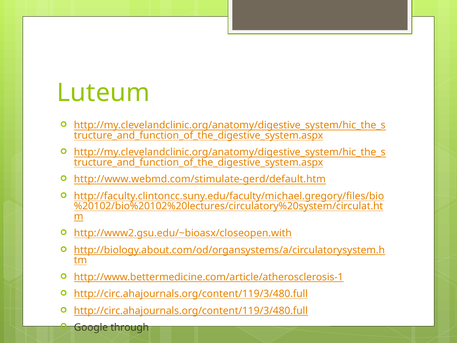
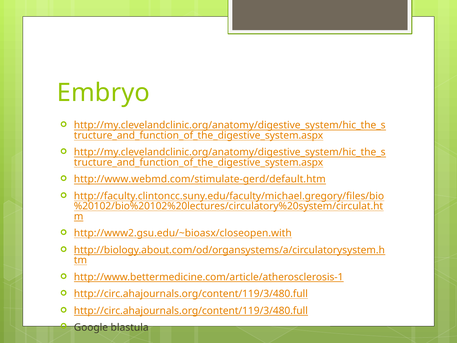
Luteum: Luteum -> Embryo (103, 93)
through: through -> blastula (130, 327)
